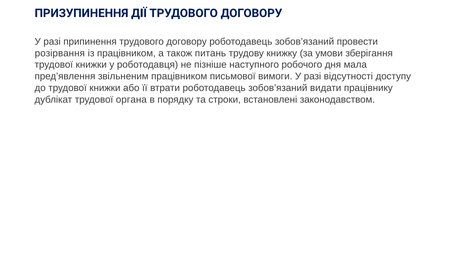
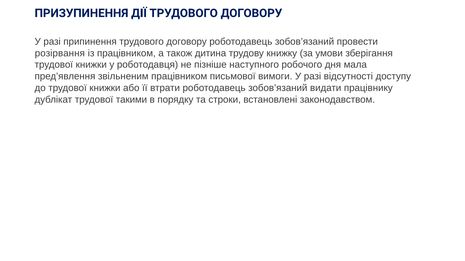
питань: питань -> дитина (211, 53)
органа: органа -> такими (131, 100)
